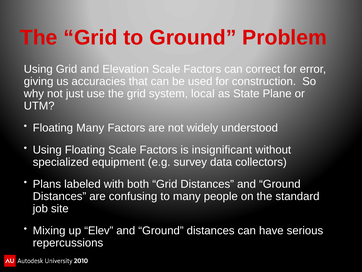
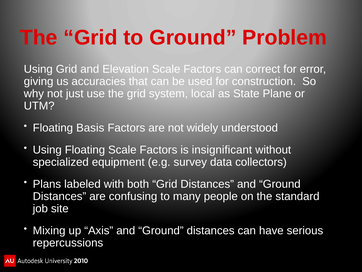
Floating Many: Many -> Basis (90, 128)
Elev: Elev -> Axis (99, 230)
